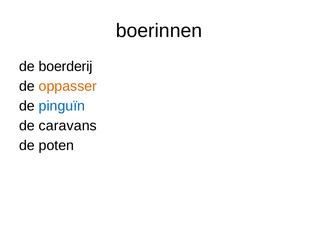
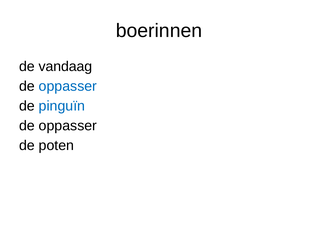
boerderij: boerderij -> vandaag (66, 67)
oppasser colour: orange -> blue (68, 87)
caravans: caravans -> oppasser (68, 126)
